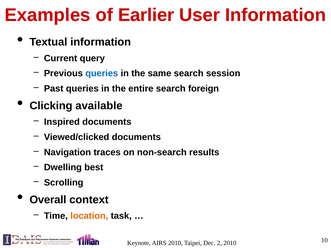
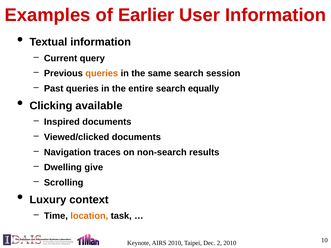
queries colour: blue -> orange (102, 73)
foreign: foreign -> equally (204, 89)
best: best -> give (94, 168)
Overall: Overall -> Luxury (48, 200)
